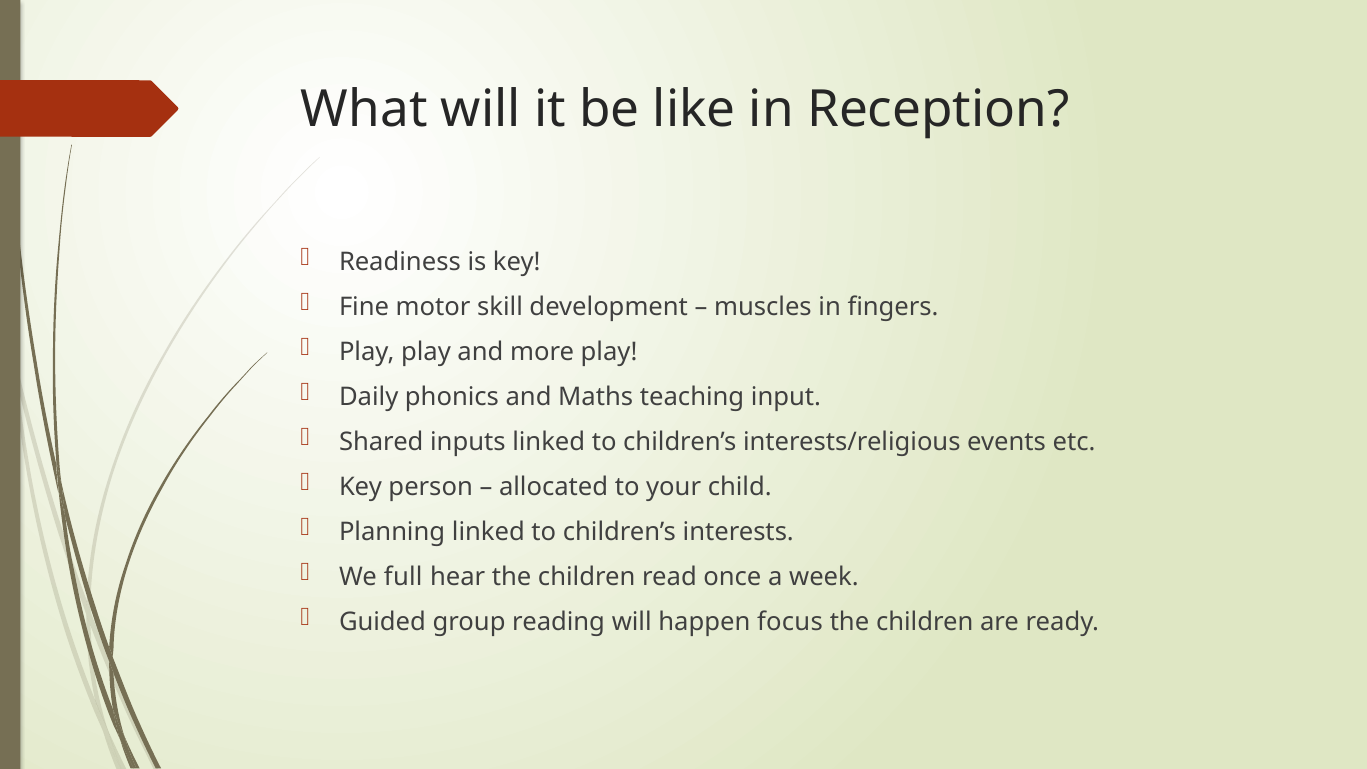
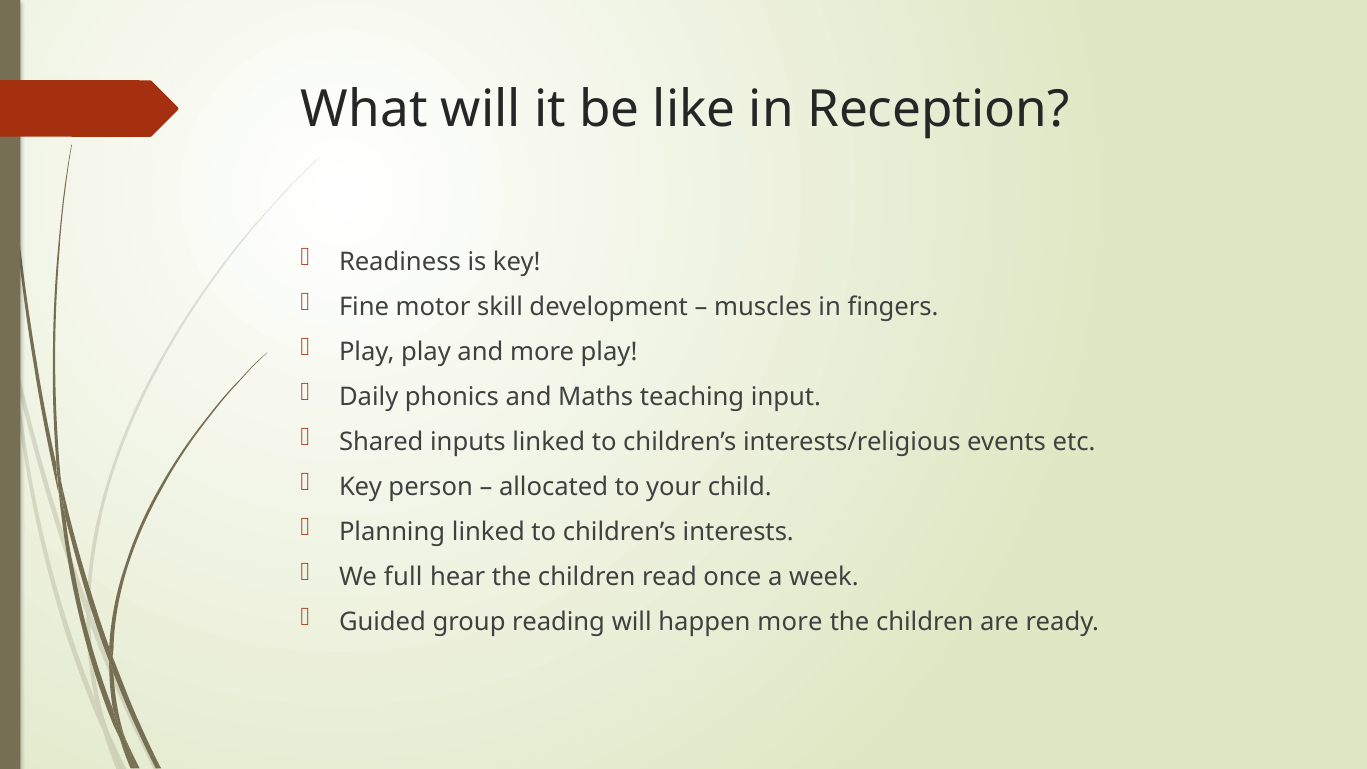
happen focus: focus -> more (790, 622)
